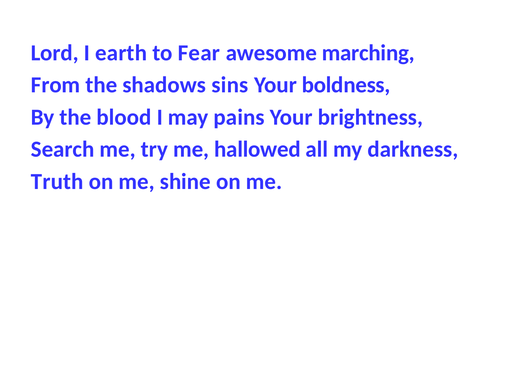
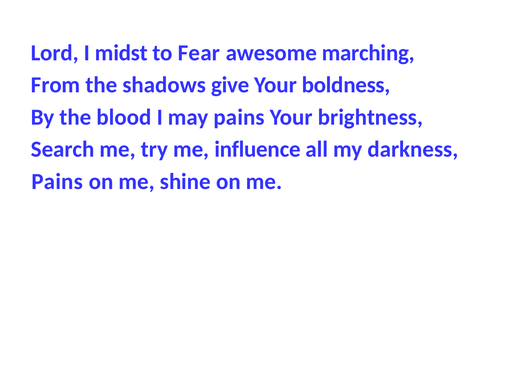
earth: earth -> midst (121, 53)
sins: sins -> give (230, 85)
hallowed: hallowed -> influence (257, 149)
Truth: Truth -> Pains (57, 181)
